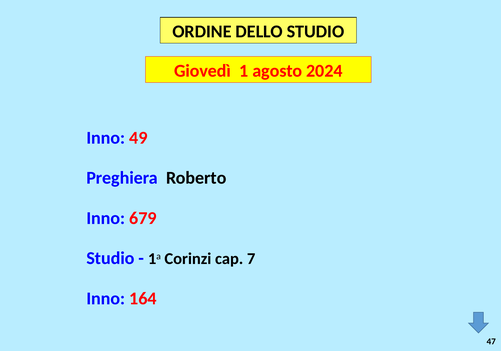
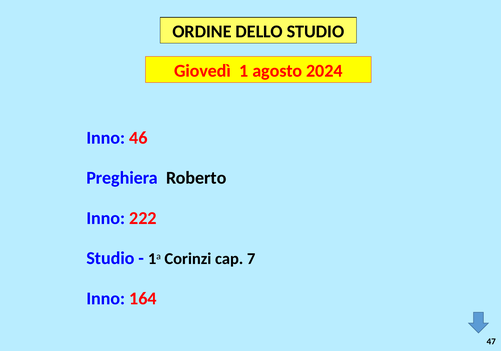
49: 49 -> 46 (138, 138)
679: 679 -> 222 (143, 218)
